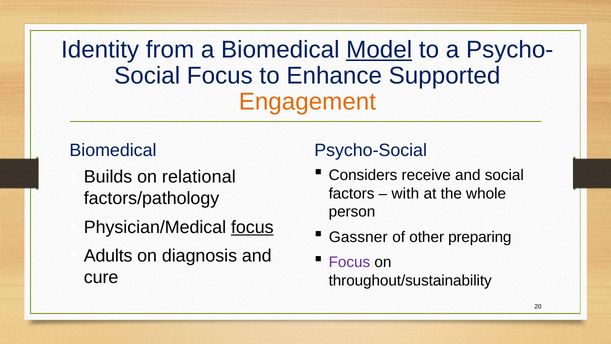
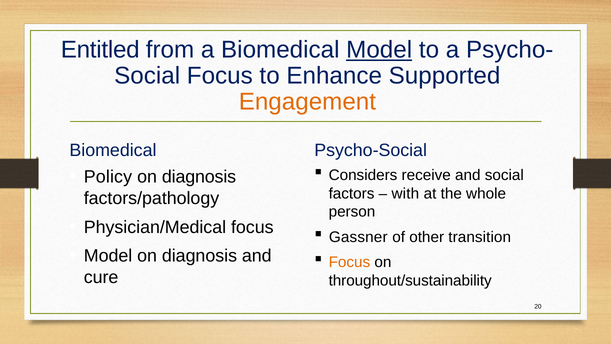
Identity: Identity -> Entitled (100, 50)
Builds: Builds -> Policy (108, 177)
relational: relational -> diagnosis (199, 177)
focus underline: present -> none (252, 227)
preparing: preparing -> transition (480, 237)
Adults: Adults -> Model (108, 256)
Focus colour: purple -> orange (349, 262)
